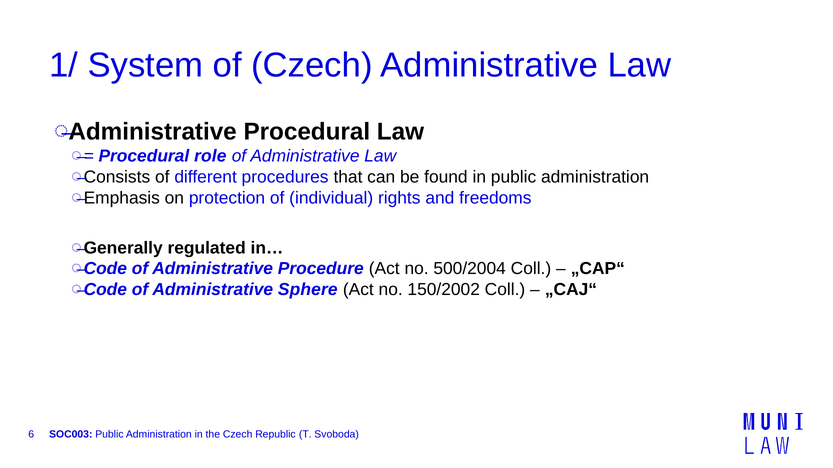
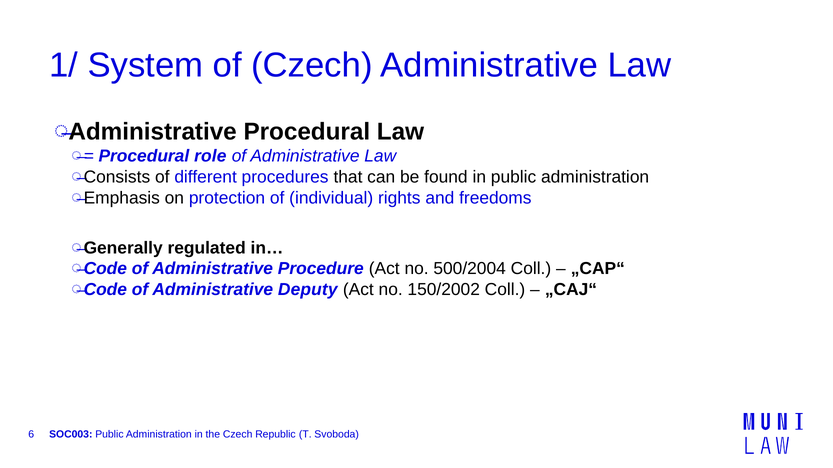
Sphere: Sphere -> Deputy (308, 290)
